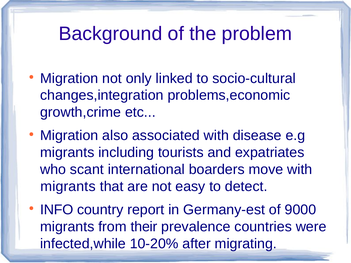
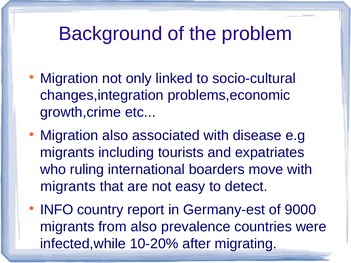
scant: scant -> ruling (87, 170)
from their: their -> also (144, 227)
